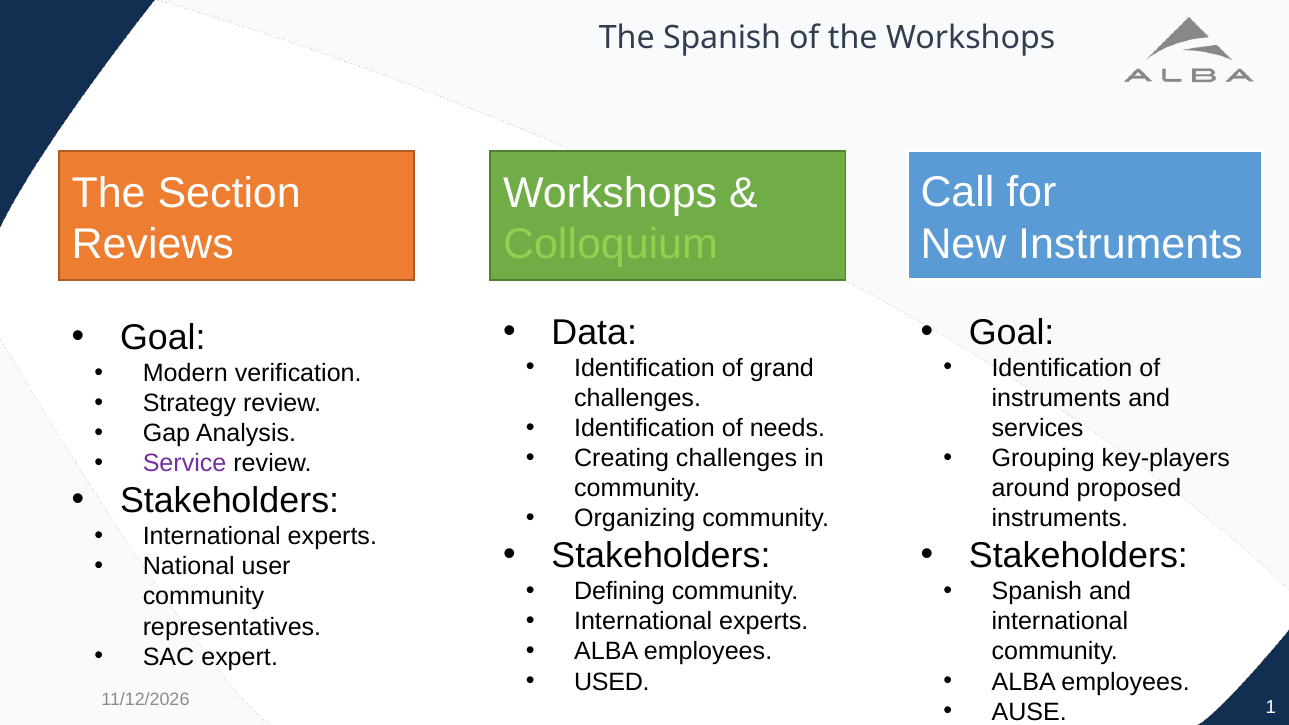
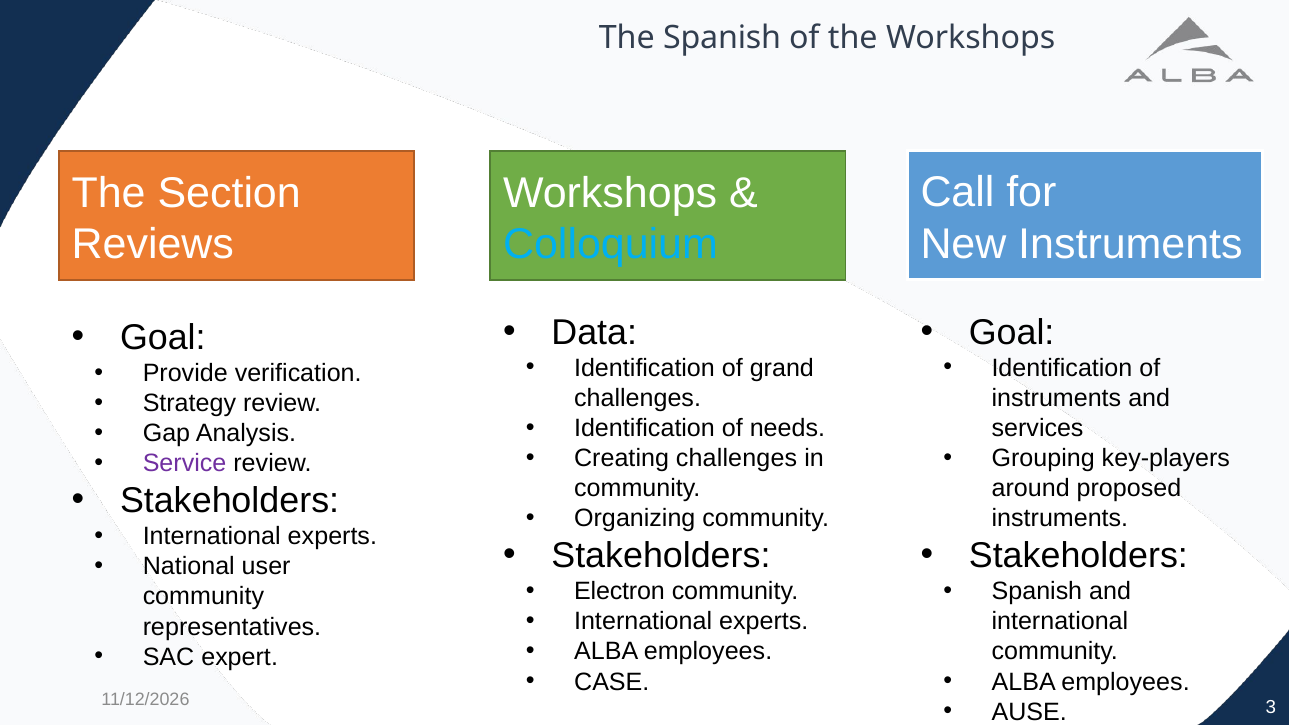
Colloquium colour: light green -> light blue (610, 244)
Modern: Modern -> Provide (185, 373)
Defining: Defining -> Electron (620, 592)
USED: USED -> CASE (612, 682)
1: 1 -> 3 (1271, 707)
